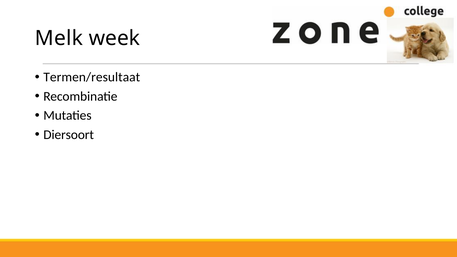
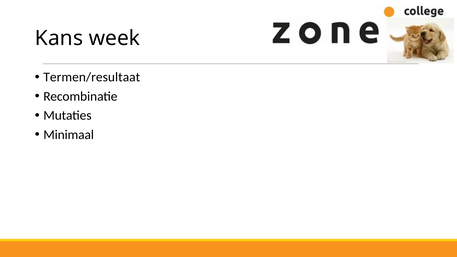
Melk: Melk -> Kans (59, 38)
Diersoort: Diersoort -> Minimaal (69, 135)
